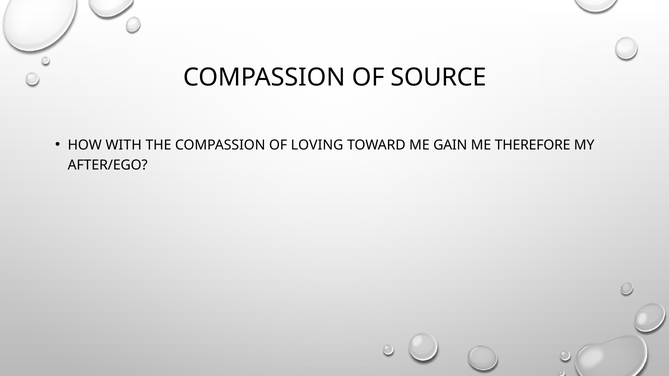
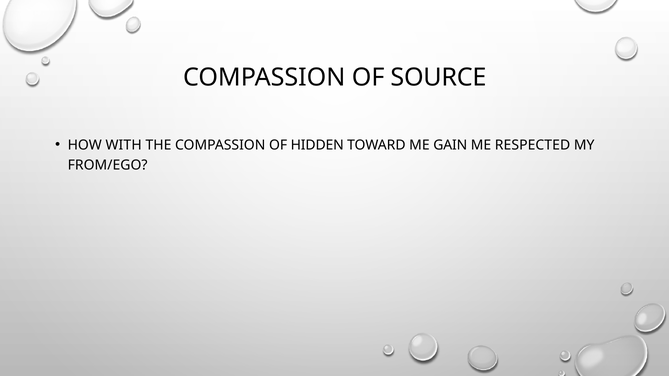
LOVING: LOVING -> HIDDEN (317, 145)
THEREFORE: THEREFORE -> RESPECTED (533, 145)
AFTER/EGO: AFTER/EGO -> FROM/EGO (108, 165)
